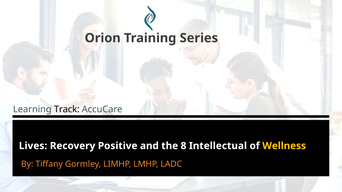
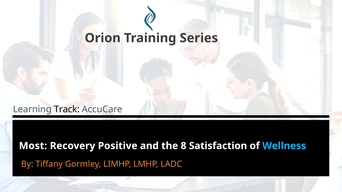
Lives: Lives -> Most (33, 146)
Intellectual: Intellectual -> Satisfaction (218, 146)
Wellness colour: yellow -> light blue (284, 146)
